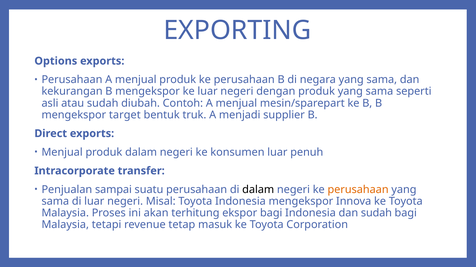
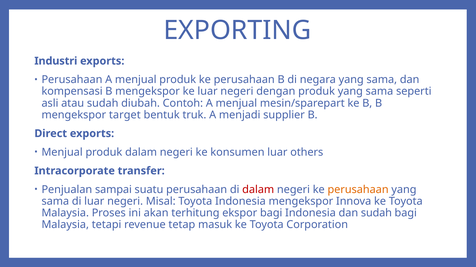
Options: Options -> Industri (56, 61)
kekurangan: kekurangan -> kompensasi (72, 92)
penuh: penuh -> others (307, 153)
dalam colour: black -> red (258, 190)
